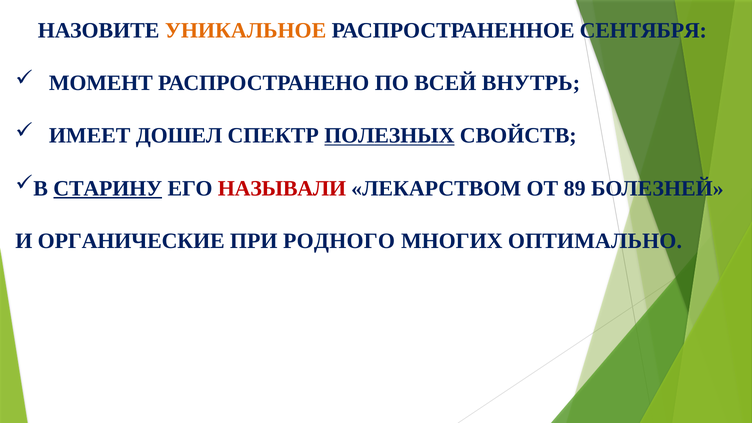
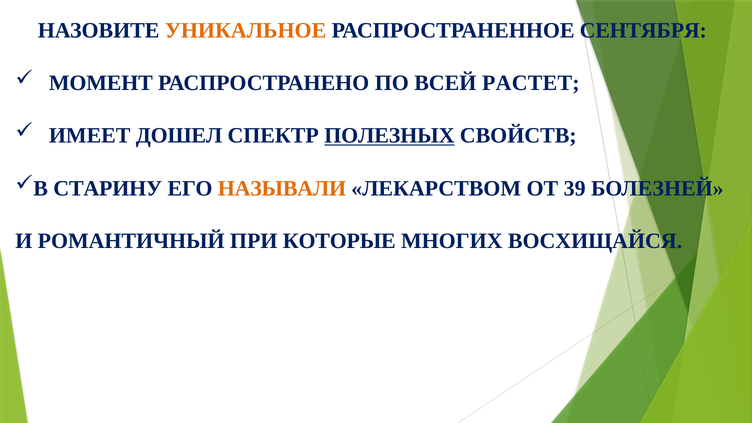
ВНУТРЬ: ВНУТРЬ -> РАСТЕТ (531, 83)
СТАРИНУ underline: present -> none (108, 188)
НАЗЫВАЛИ colour: red -> orange (282, 188)
89: 89 -> 39 (575, 188)
ОРГАНИЧЕСКИЕ: ОРГАНИЧЕСКИЕ -> РОМАНТИЧНЫЙ (131, 241)
РОДНОГО: РОДНОГО -> КОТОРЫЕ (339, 241)
ОПТИМАЛЬНО: ОПТИМАЛЬНО -> ВОСХИЩАЙСЯ (595, 241)
